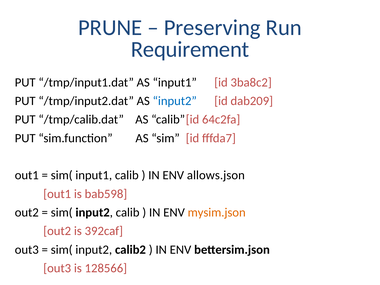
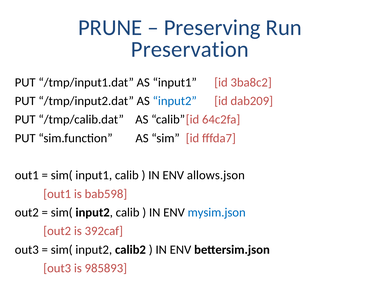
Requirement: Requirement -> Preservation (190, 49)
mysim.json colour: orange -> blue (217, 212)
128566: 128566 -> 985893 (106, 268)
